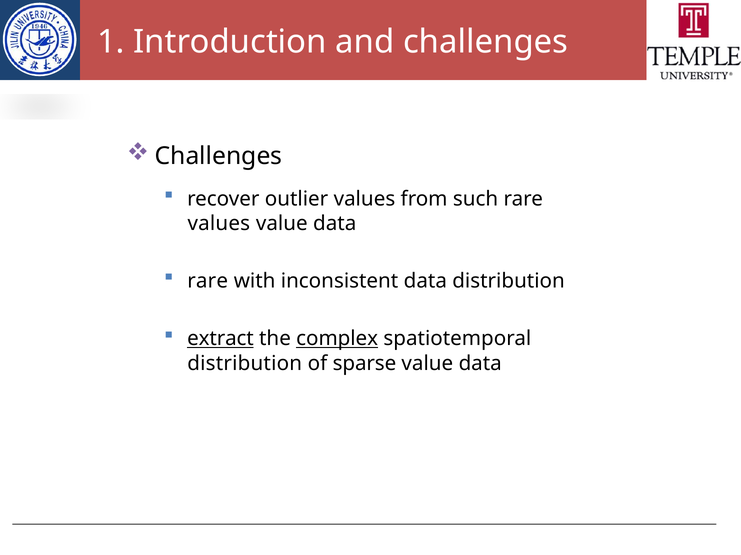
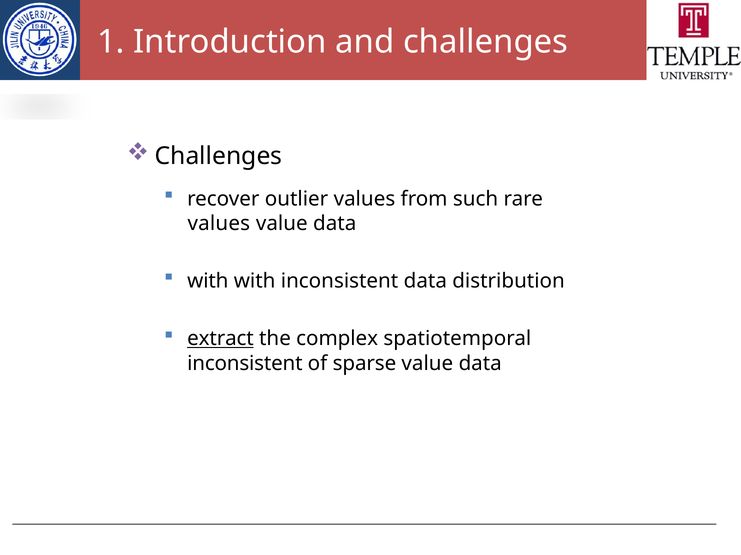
rare: rare -> with (208, 281)
complex underline: present -> none (337, 339)
distribution: distribution -> inconsistent (245, 364)
